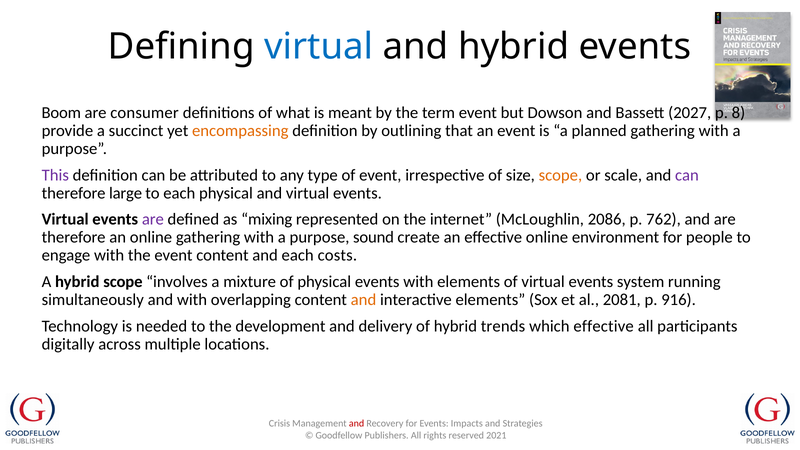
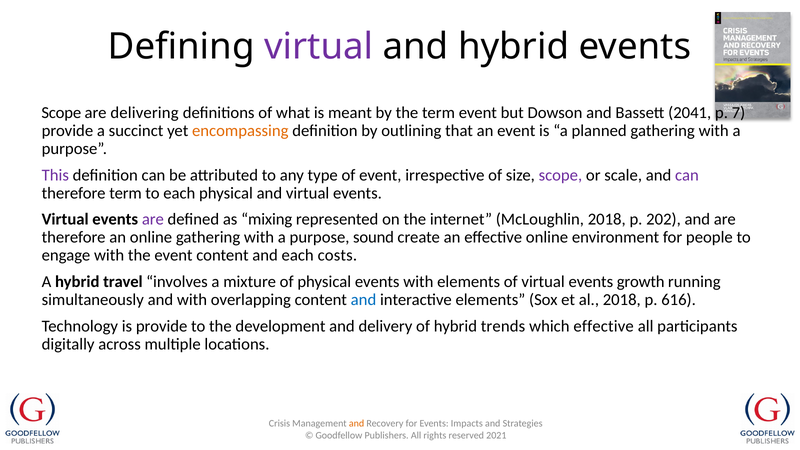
virtual colour: blue -> purple (319, 46)
Boom: Boom -> Scope (61, 113)
consumer: consumer -> delivering (145, 113)
2027: 2027 -> 2041 (690, 113)
8: 8 -> 7 (738, 113)
scope colour: orange -> purple (560, 175)
therefore large: large -> term (126, 193)
McLoughlin 2086: 2086 -> 2018 (607, 219)
762: 762 -> 202 (664, 219)
hybrid scope: scope -> travel (123, 282)
system: system -> growth (641, 282)
and colour: orange -> blue (363, 300)
al 2081: 2081 -> 2018 (622, 300)
916: 916 -> 616 (679, 300)
is needed: needed -> provide (162, 326)
and colour: red -> orange (357, 424)
